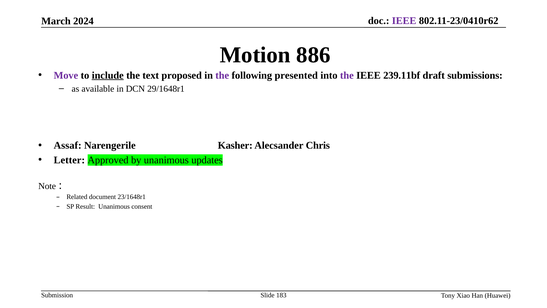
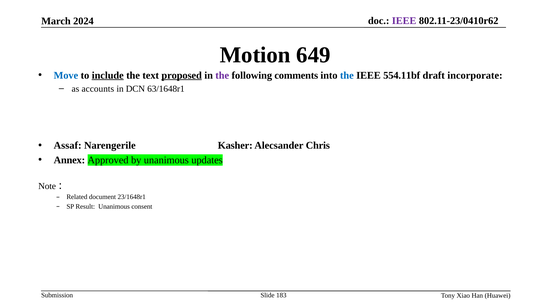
886: 886 -> 649 (313, 55)
Move colour: purple -> blue (66, 75)
proposed underline: none -> present (182, 75)
presented: presented -> comments (296, 75)
the colour: purple -> blue (347, 75)
239.11bf: 239.11bf -> 554.11bf (402, 75)
submissions: submissions -> incorporate (475, 75)
available: available -> accounts (98, 89)
29/1648r1: 29/1648r1 -> 63/1648r1 (166, 89)
Letter: Letter -> Annex (69, 160)
